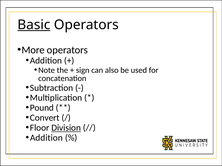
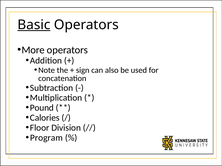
Convert: Convert -> Calories (45, 118)
Division underline: present -> none (66, 128)
Addition: Addition -> Program (46, 138)
